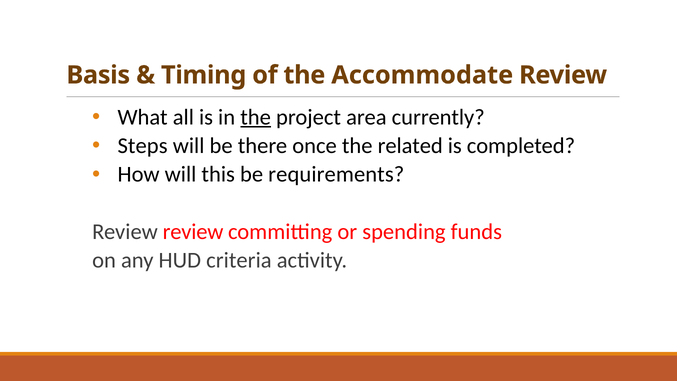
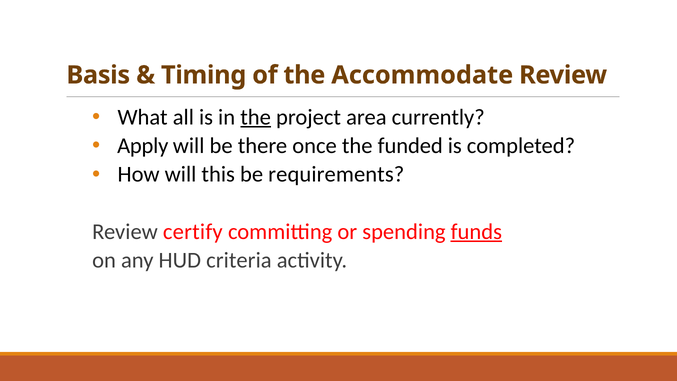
Steps: Steps -> Apply (143, 146)
related: related -> funded (410, 146)
Review review: review -> certify (193, 232)
funds underline: none -> present (476, 232)
